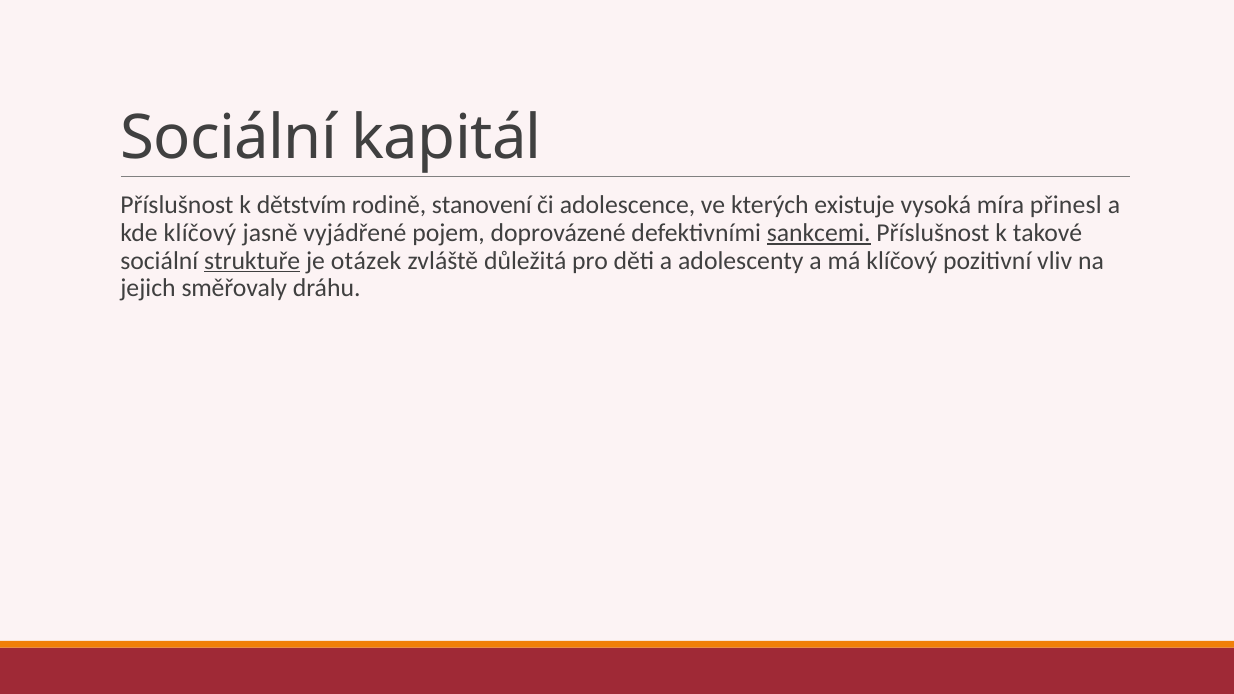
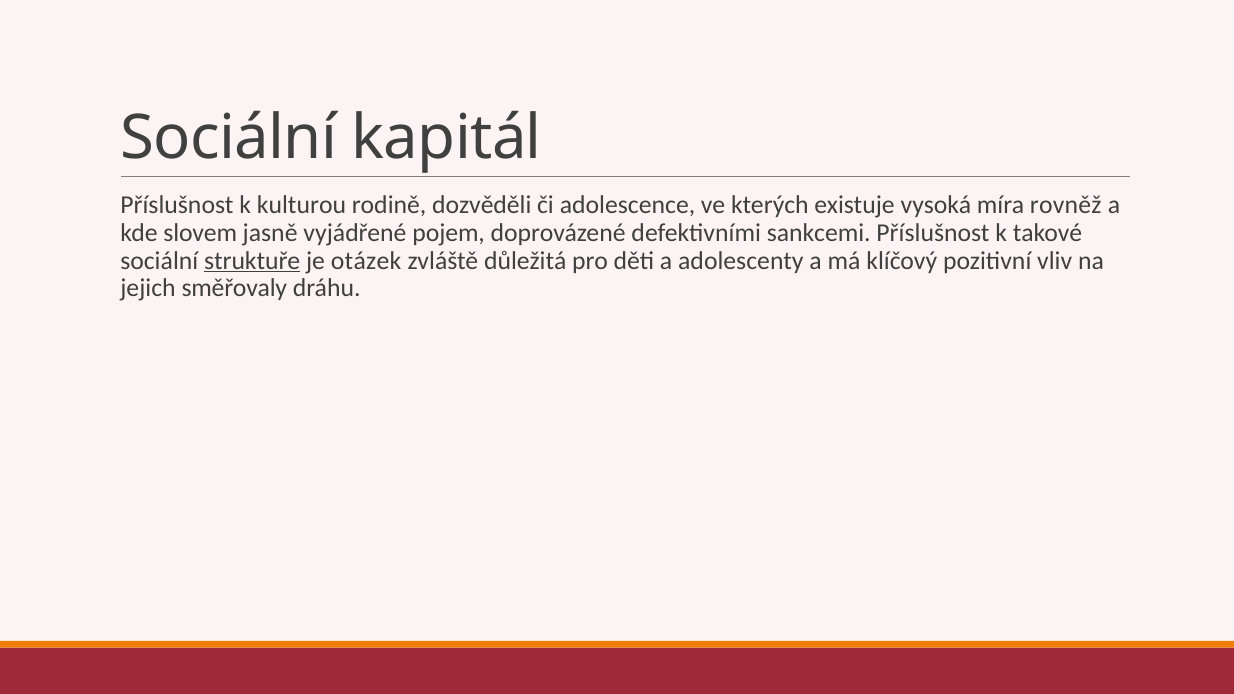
dětstvím: dětstvím -> kulturou (301, 205)
stanovení: stanovení -> dozvěděli (482, 205)
přinesl: přinesl -> rovněž (1066, 205)
kde klíčový: klíčový -> slovem (200, 233)
sankcemi underline: present -> none (819, 233)
